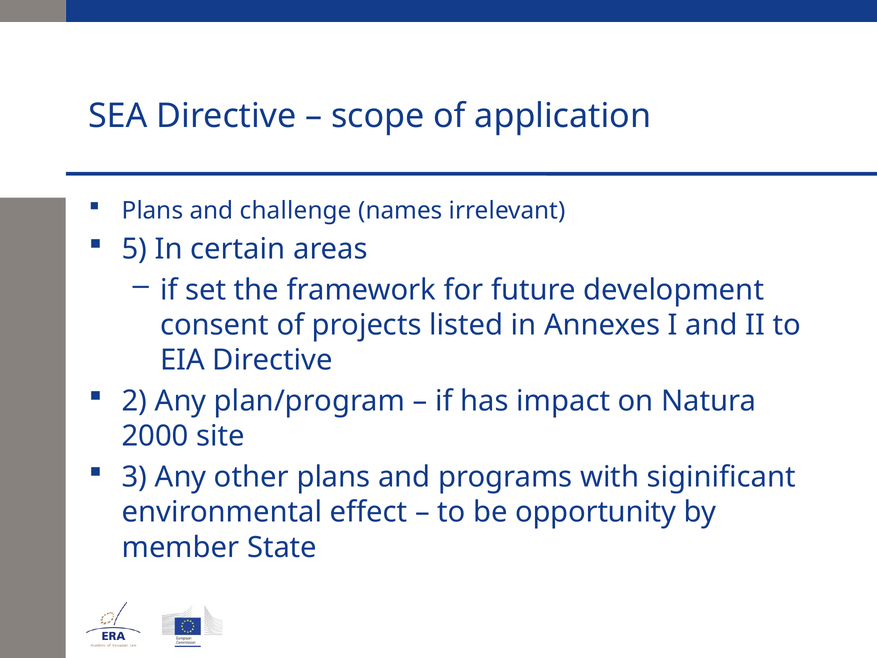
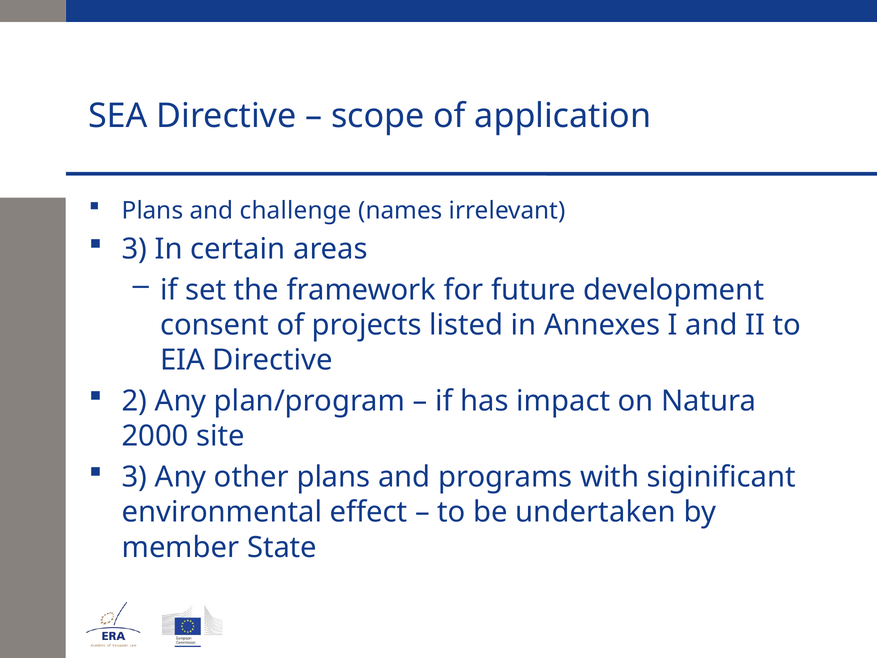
5: 5 -> 3 (135, 249)
opportunity: opportunity -> undertaken (596, 512)
